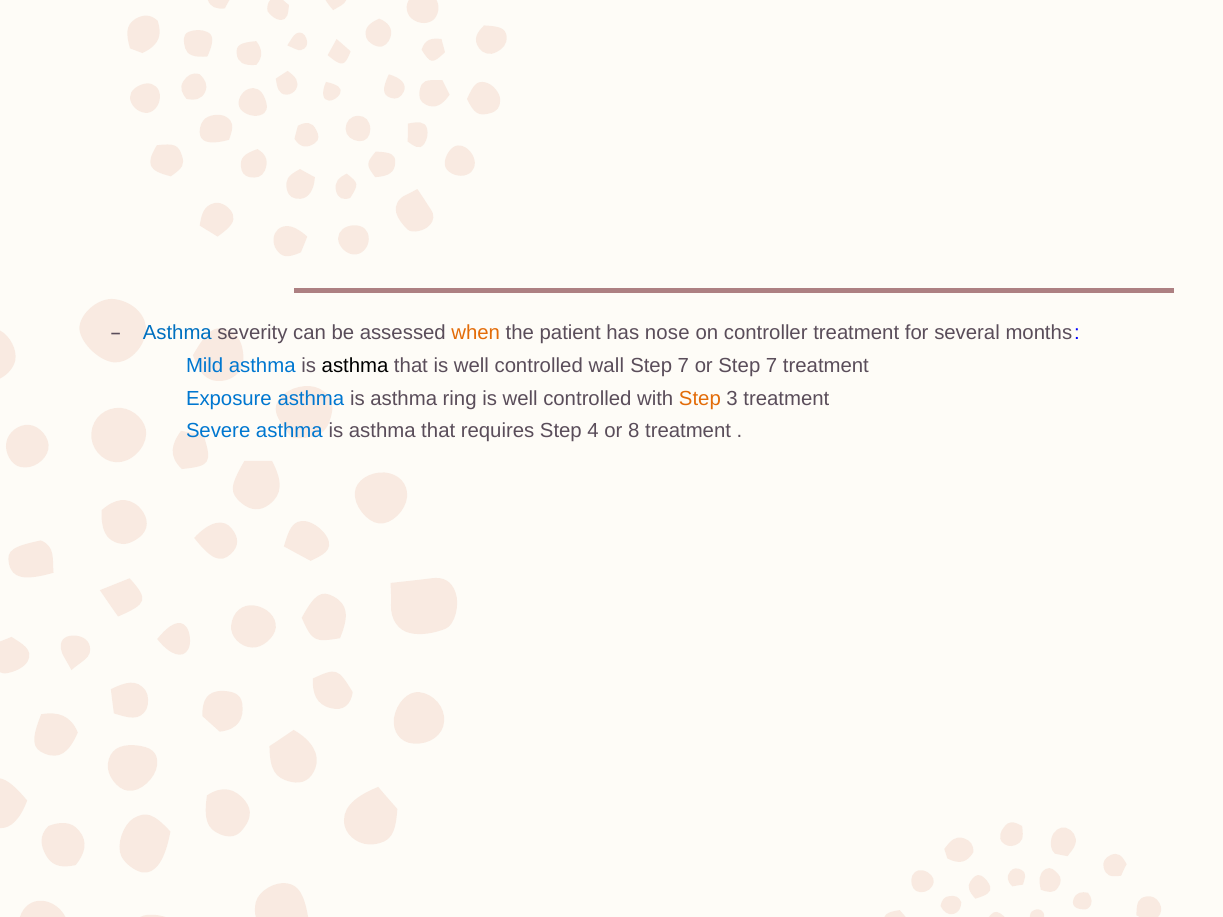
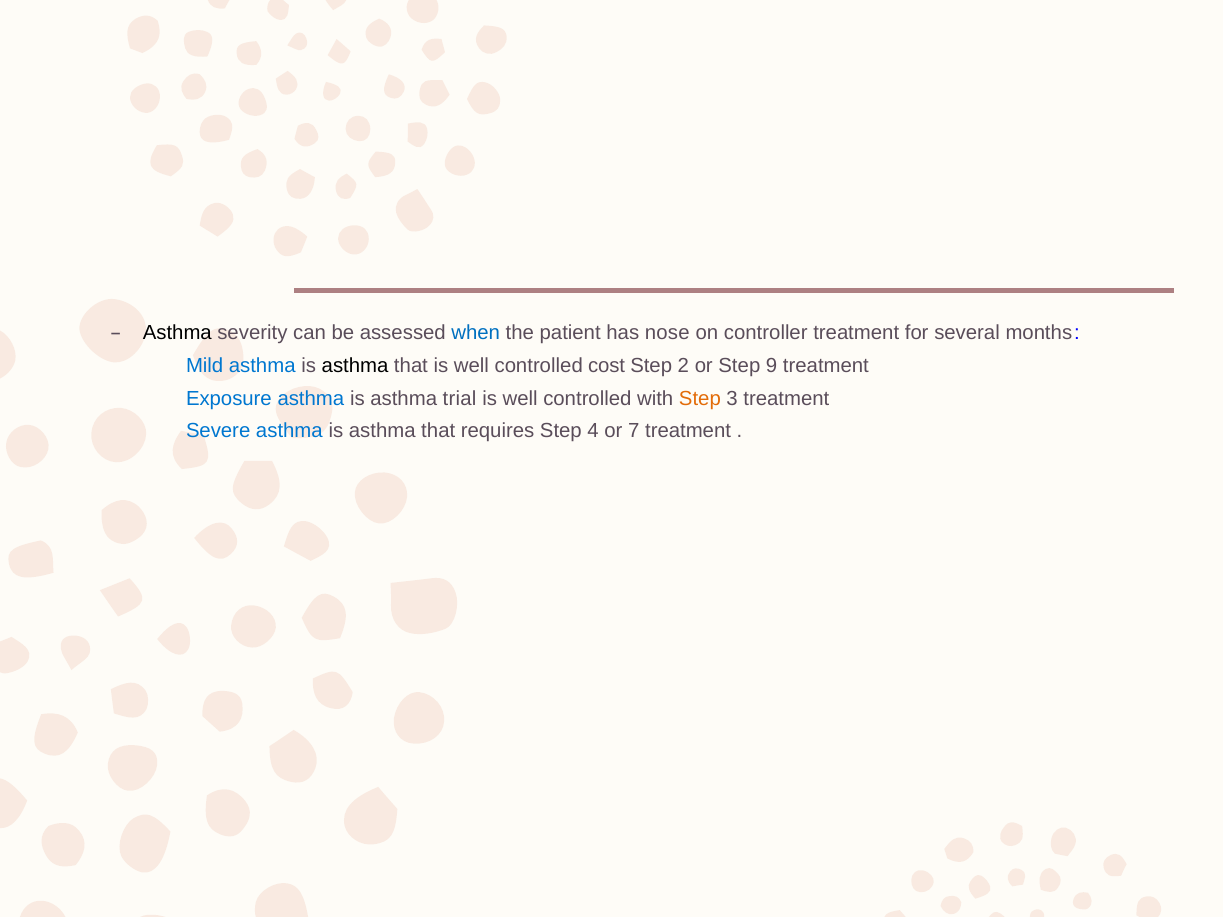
Asthma colour: blue -> black (177, 333)
when colour: orange -> blue (476, 333)
wall: wall -> cost (607, 366)
7: 7 -> 2 (683, 366)
or Step 7: 7 -> 9 (772, 366)
ring: ring -> trial (460, 398)
8: 8 -> 7 (634, 431)
